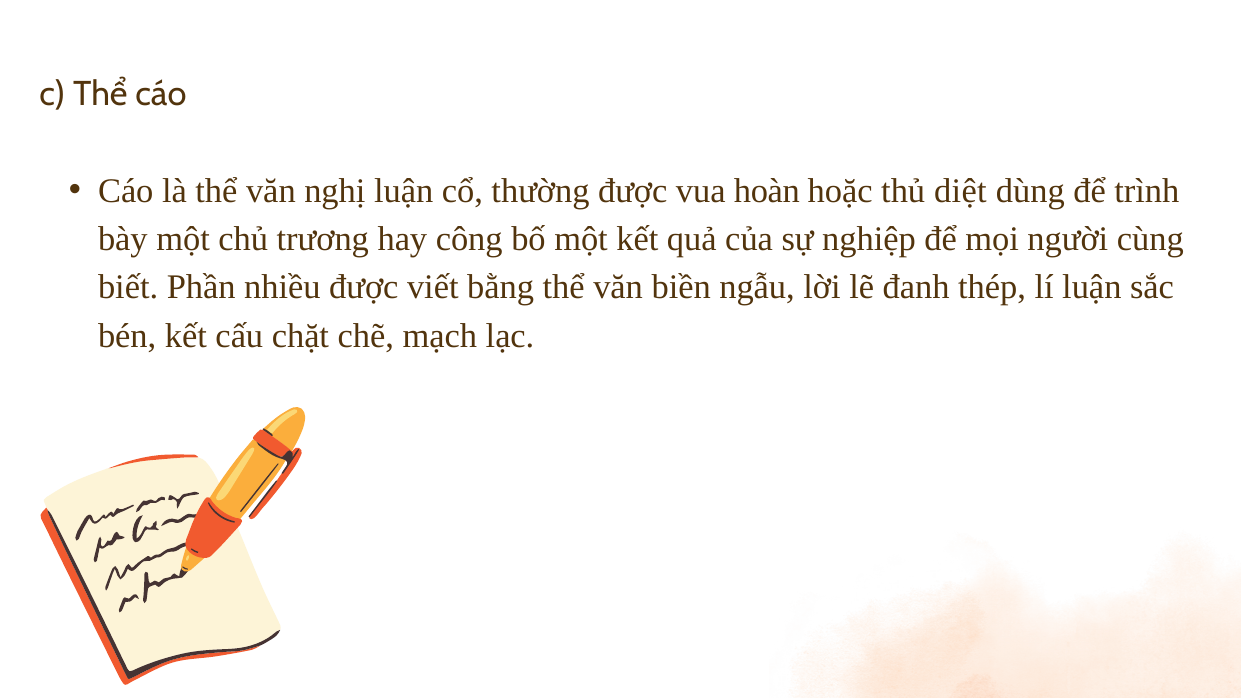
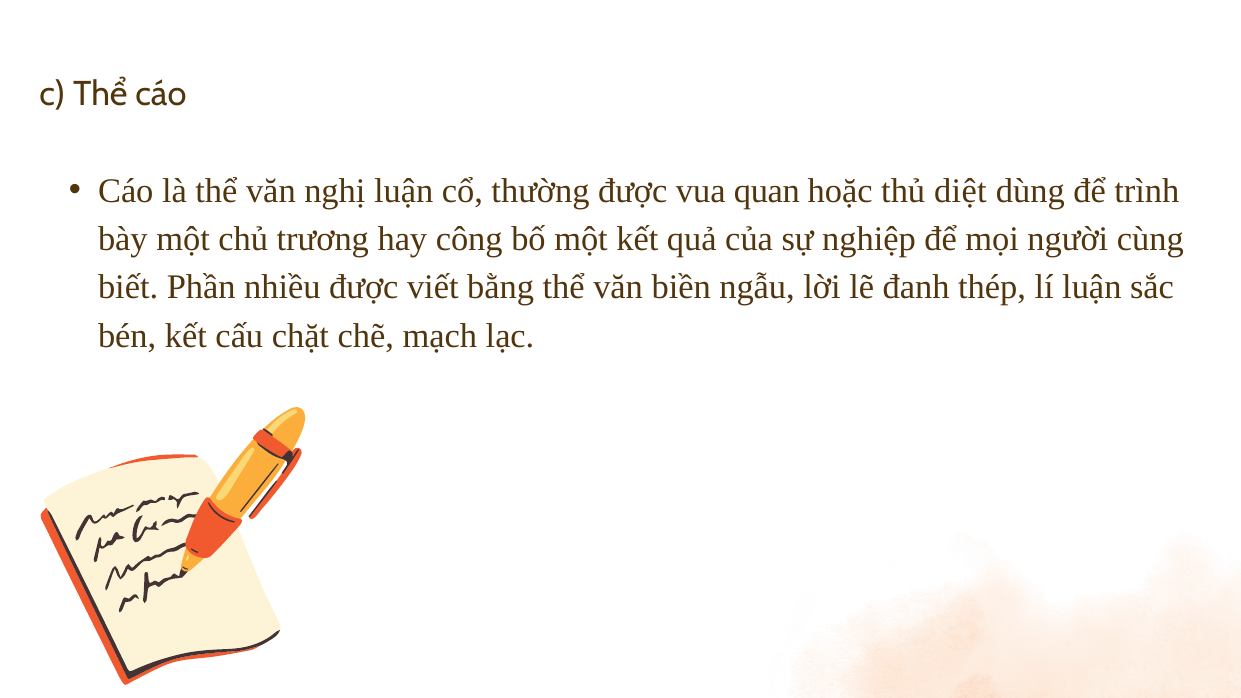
hoàn: hoàn -> quan (767, 191)
